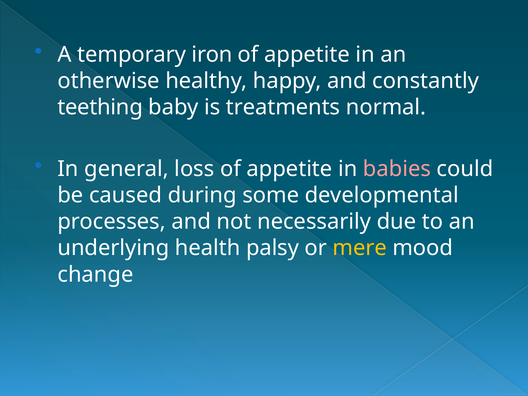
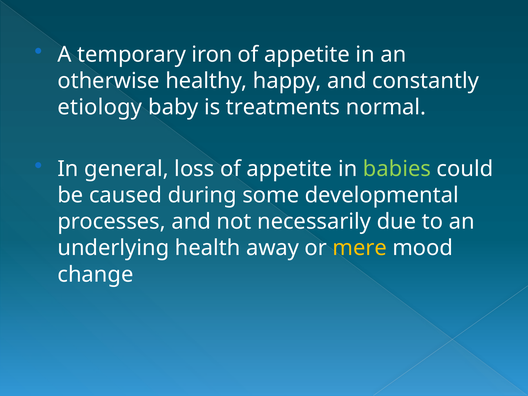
teething: teething -> etiology (100, 107)
babies colour: pink -> light green (397, 169)
palsy: palsy -> away (273, 248)
